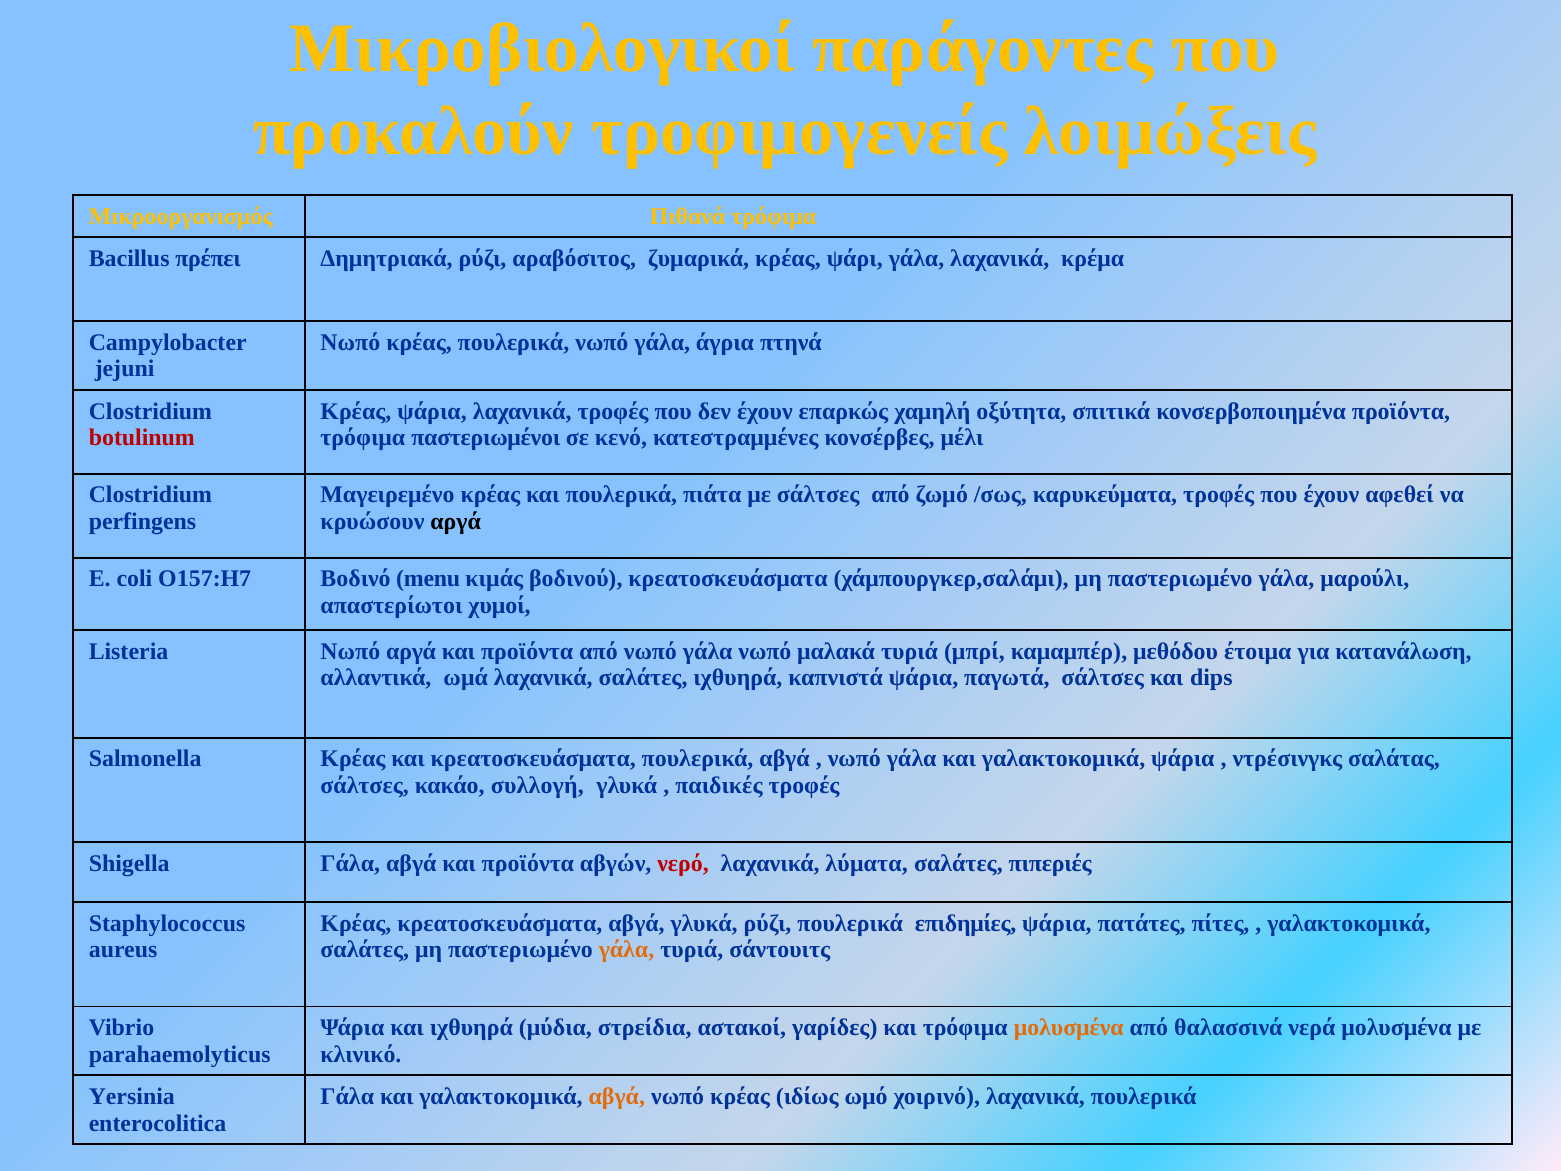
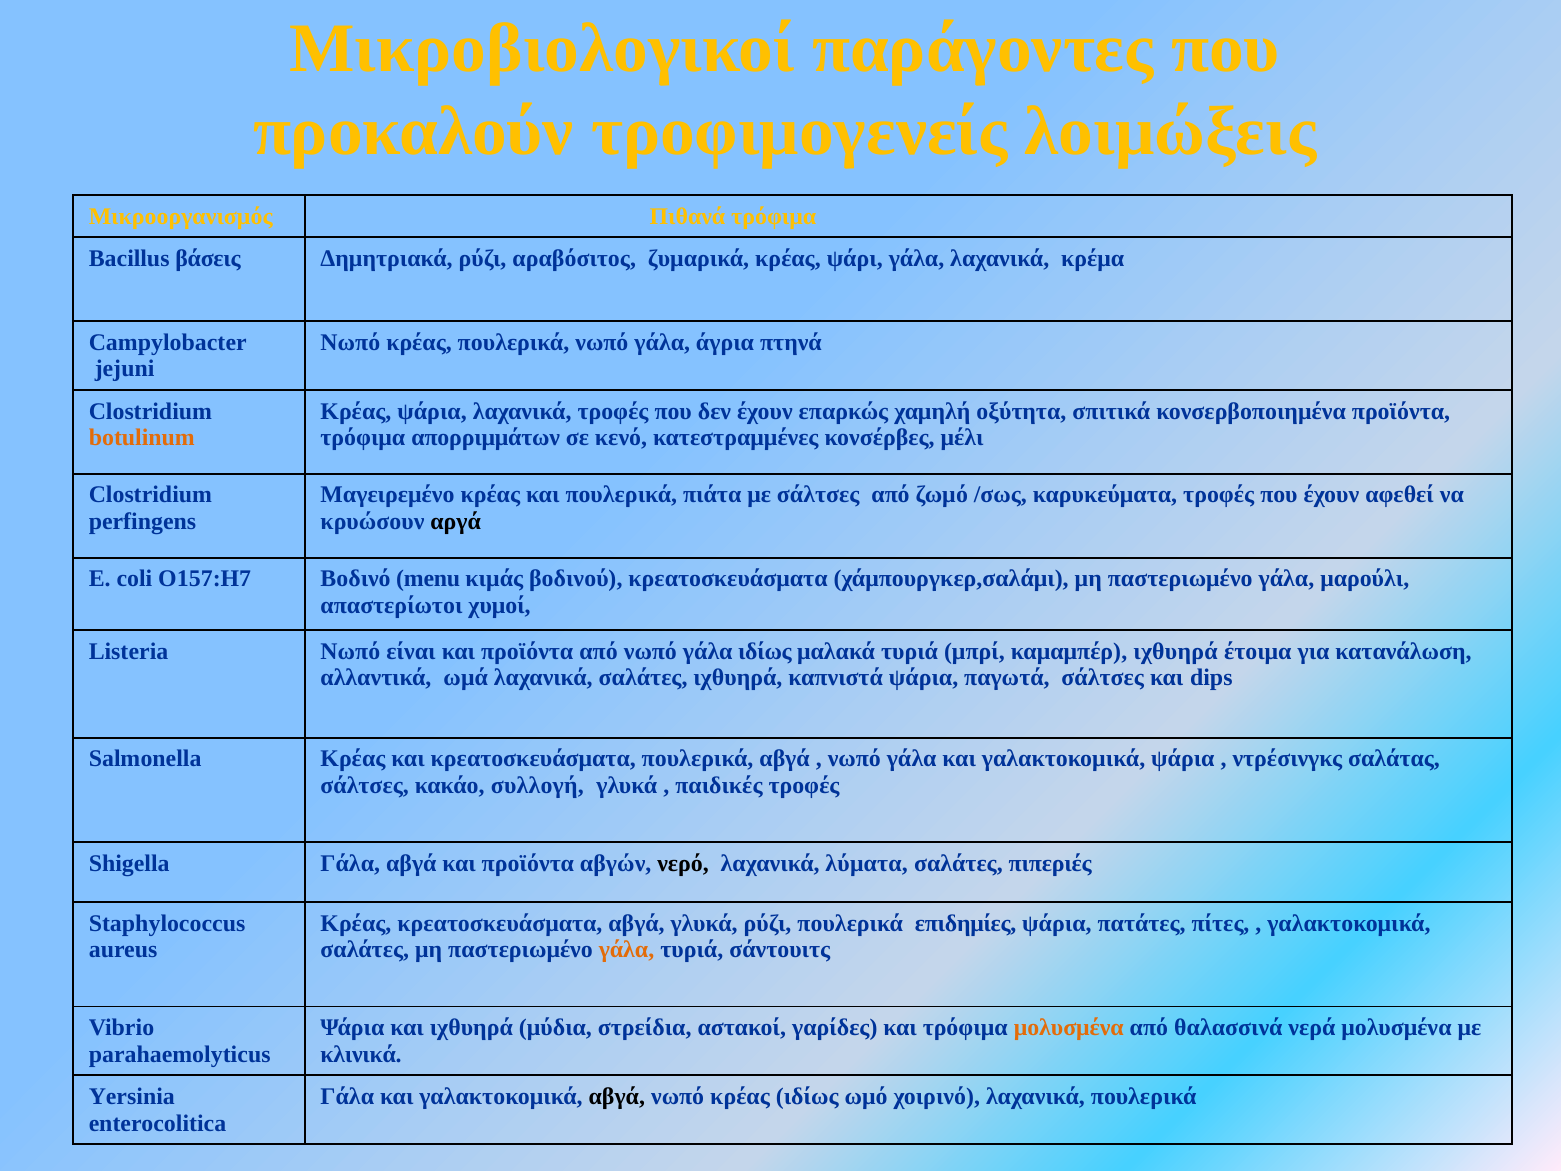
πρέπει: πρέπει -> βάσεις (208, 259)
botulinum colour: red -> orange (142, 438)
παστεριωμένοι: παστεριωμένοι -> απορριμμάτων (486, 438)
Νωπό αργά: αργά -> είναι (411, 651)
γάλα νωπό: νωπό -> ιδίως (765, 651)
καμαμπέρ μεθόδου: μεθόδου -> ιχθυηρά (1175, 651)
νερό colour: red -> black (683, 863)
κλινικό: κλινικό -> κλινικά (361, 1054)
αβγά colour: orange -> black (617, 1096)
